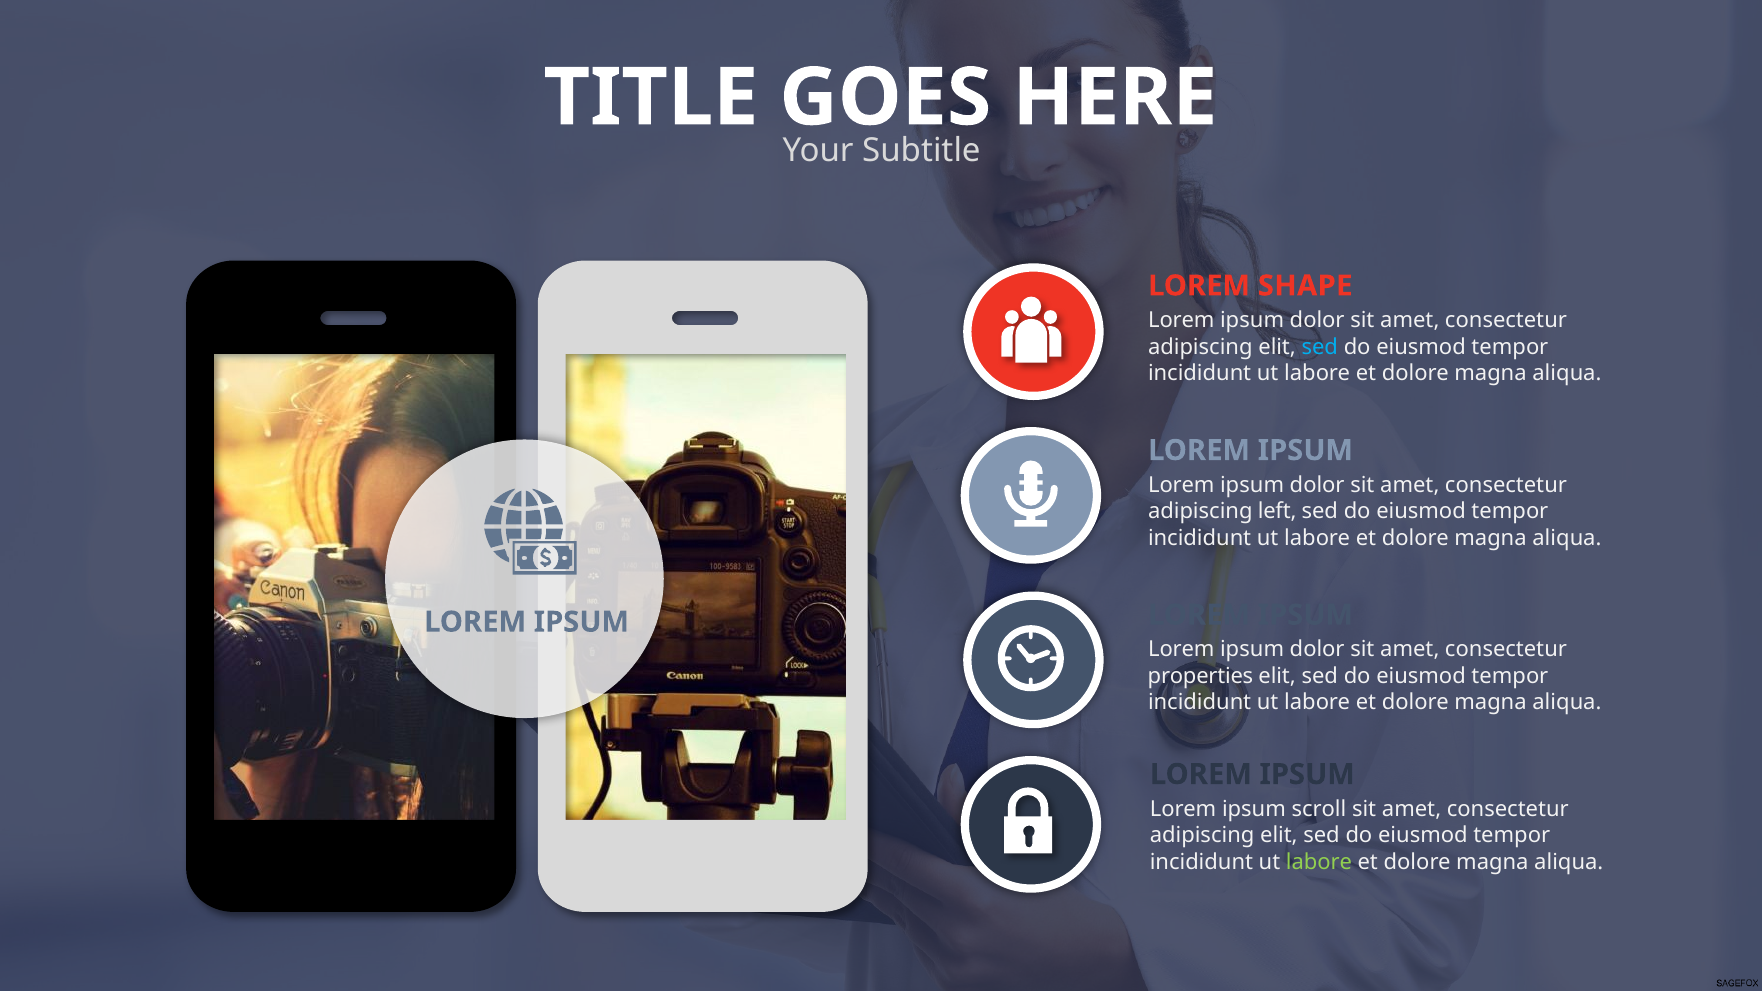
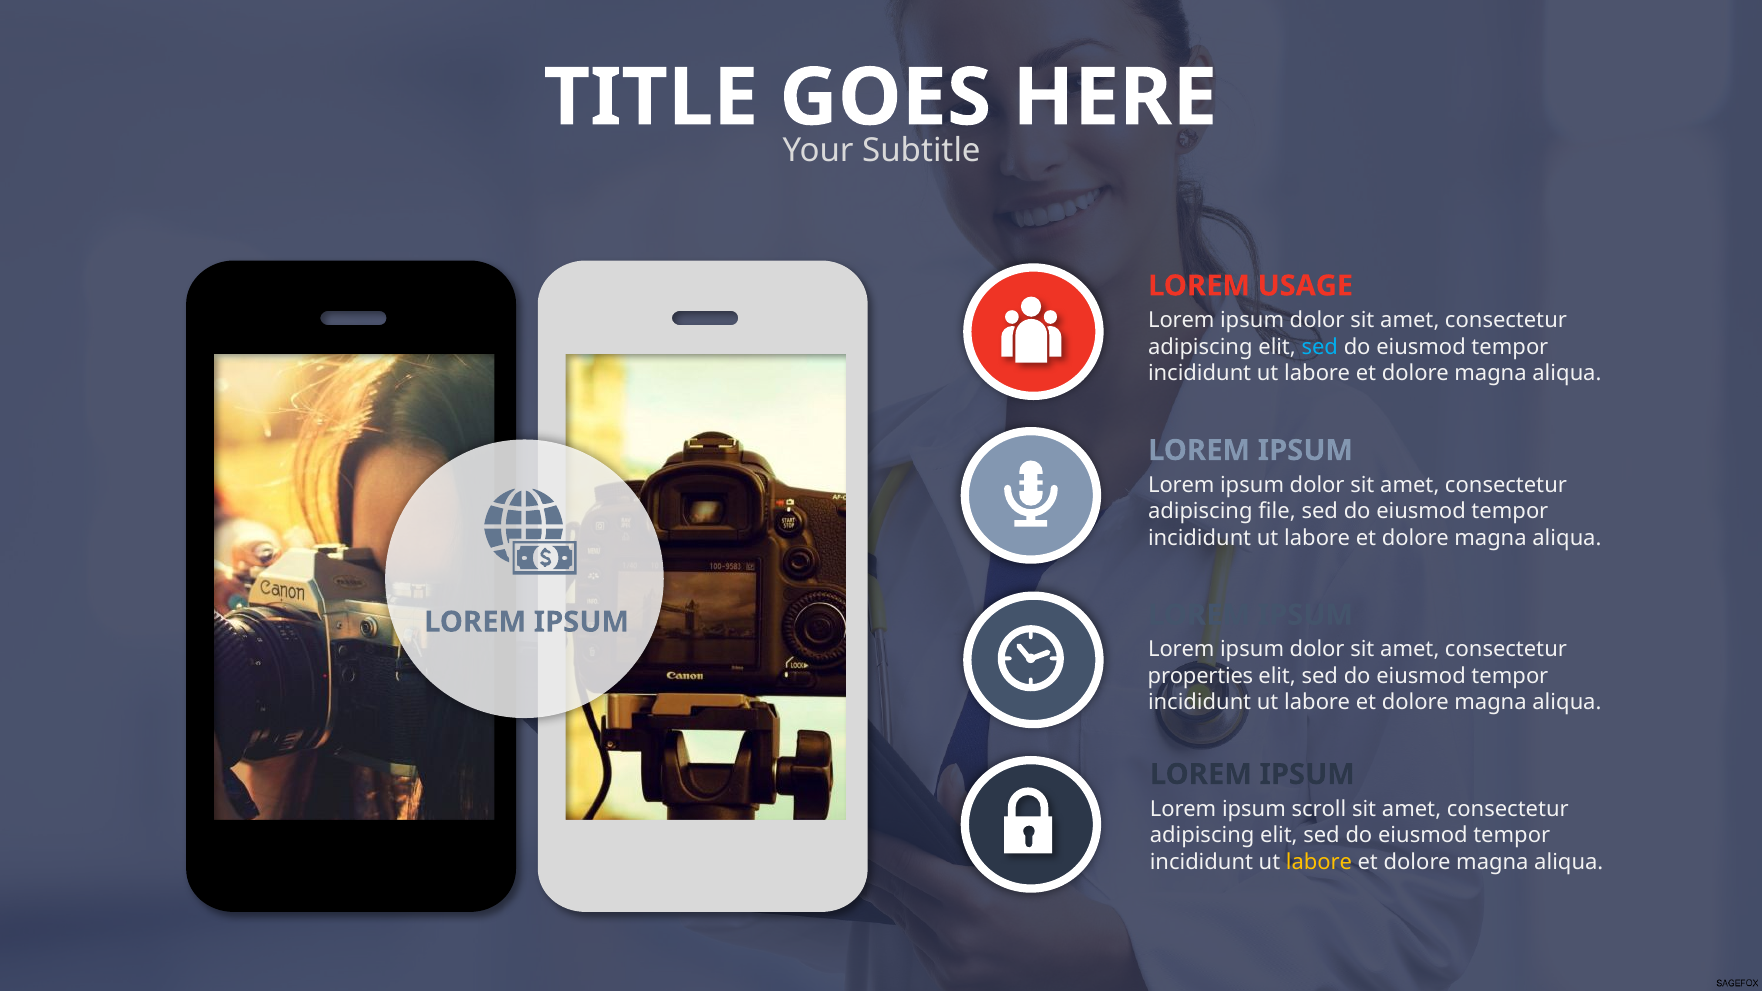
SHAPE: SHAPE -> USAGE (1305, 286)
left: left -> file (1277, 512)
labore colour: light green -> yellow (1319, 862)
